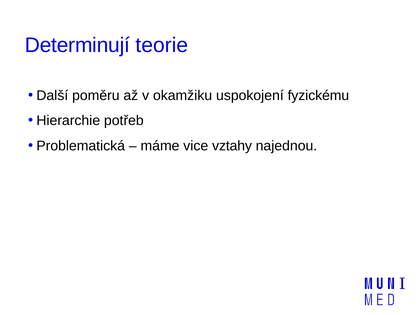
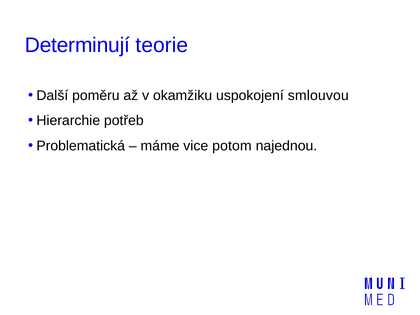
fyzickému: fyzickému -> smlouvou (318, 96)
vztahy: vztahy -> potom (232, 146)
